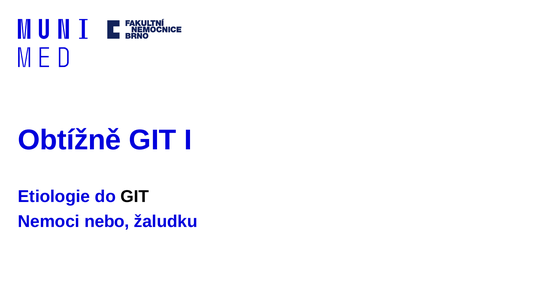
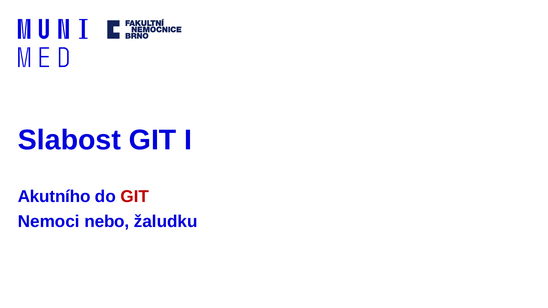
Obtížně: Obtížně -> Slabost (69, 140)
Etiologie: Etiologie -> Akutního (54, 197)
GIT colour: black -> red (135, 197)
